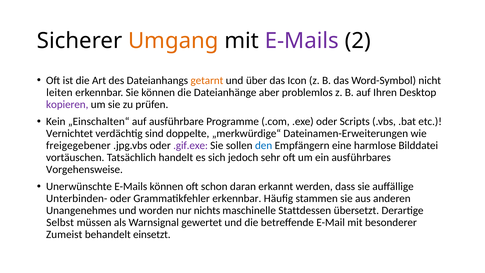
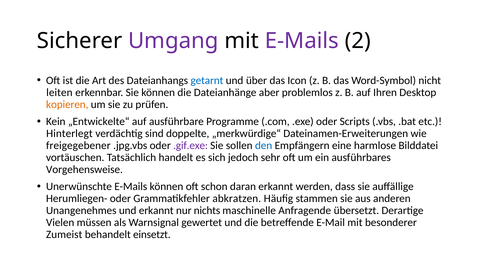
Umgang colour: orange -> purple (173, 41)
getarnt colour: orange -> blue (207, 80)
kopieren colour: purple -> orange (67, 104)
„Einschalten“: „Einschalten“ -> „Entwickelte“ (99, 121)
Vernichtet: Vernichtet -> Hinterlegt (69, 133)
Unterbinden-: Unterbinden- -> Herumliegen- (77, 198)
Grammatikfehler erkennbar: erkennbar -> abkratzen (237, 198)
und worden: worden -> erkannt (156, 210)
Stattdessen: Stattdessen -> Anfragende (305, 210)
Selbst: Selbst -> Vielen (60, 222)
